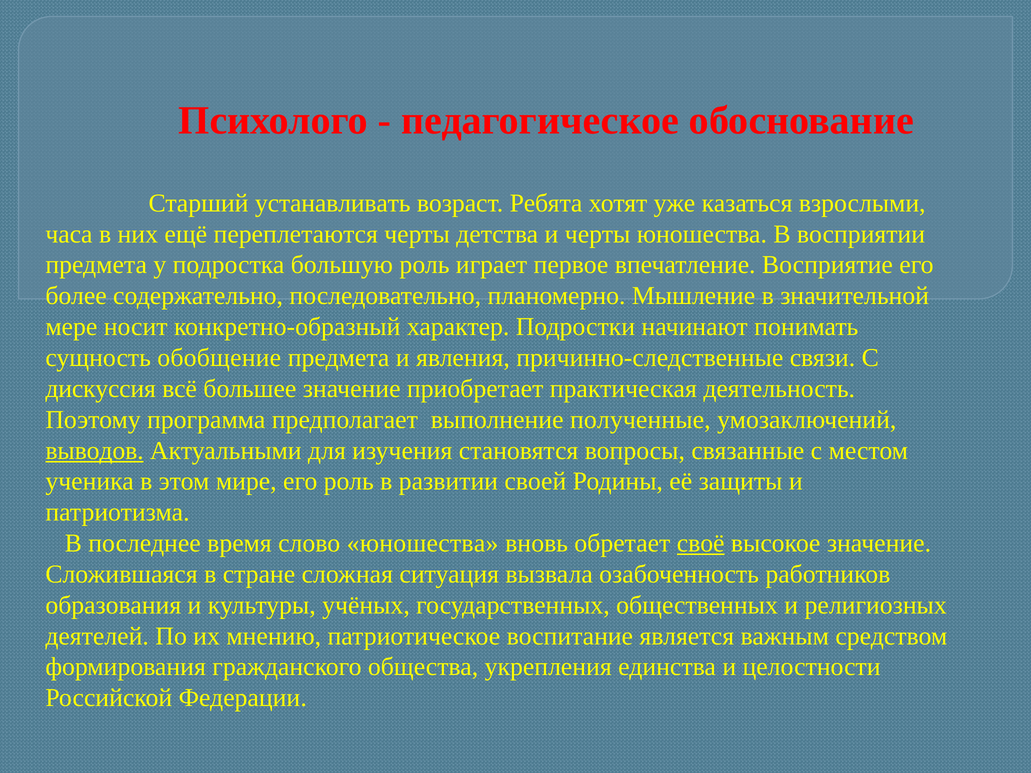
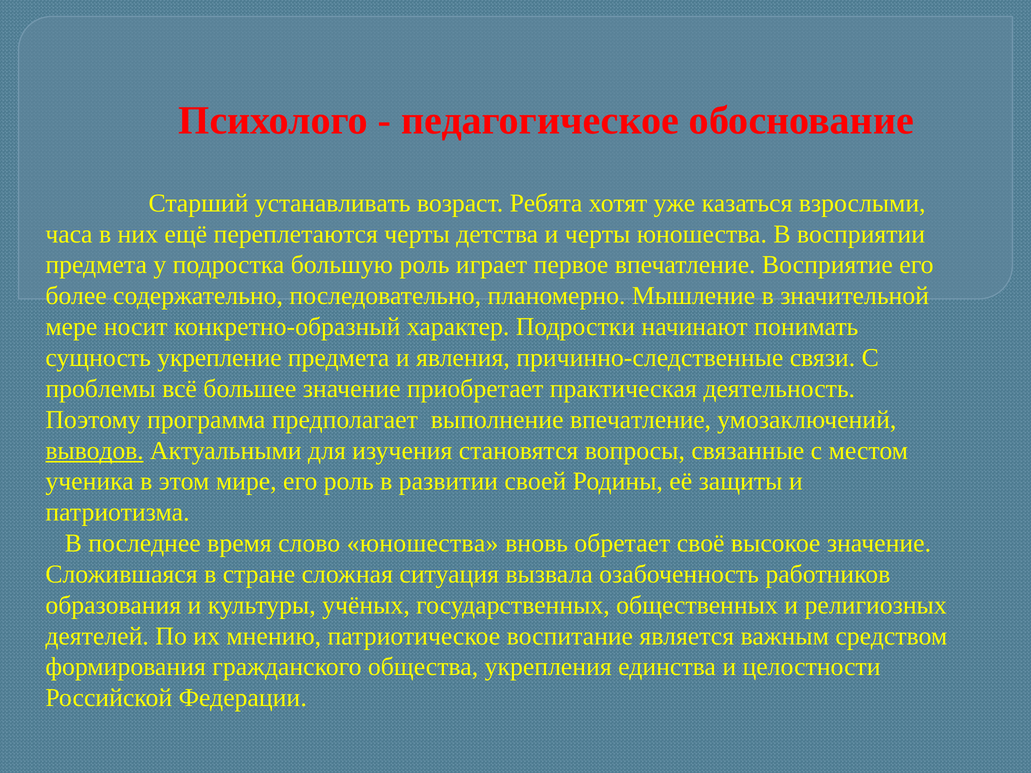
обобщение: обобщение -> укрепление (219, 358)
дискуссия: дискуссия -> проблемы (101, 389)
выполнение полученные: полученные -> впечатление (641, 420)
своё underline: present -> none (701, 543)
